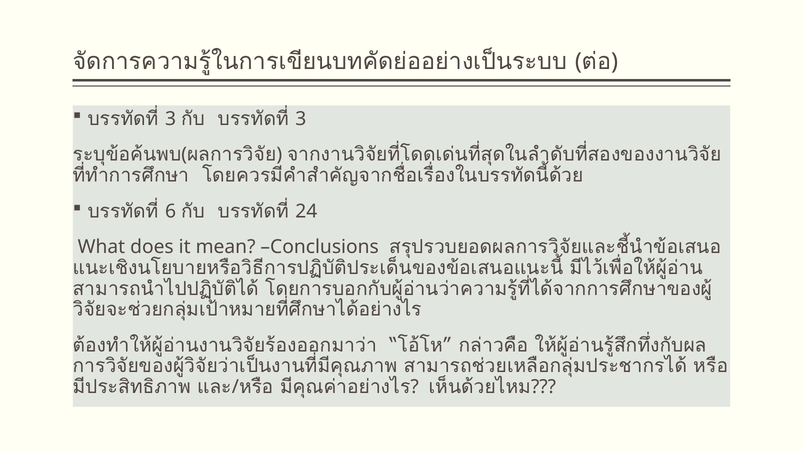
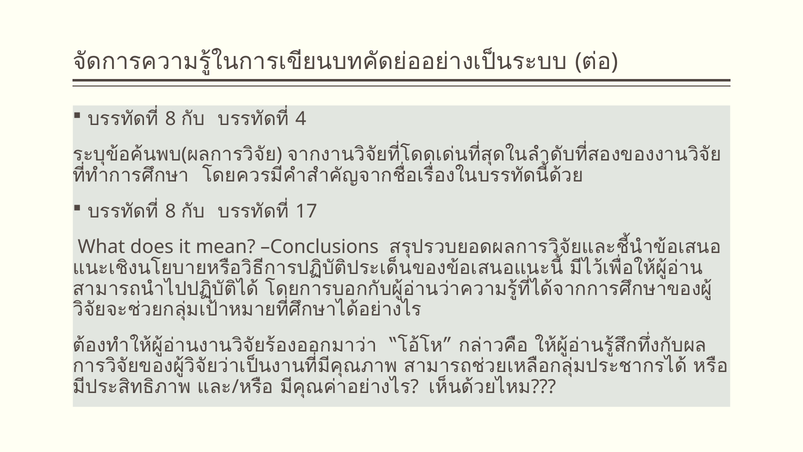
3: 3 -> 8 (171, 119)
3: 3 -> 4 (301, 119)
6: 6 -> 8 (171, 211)
24: 24 -> 17 (306, 211)
